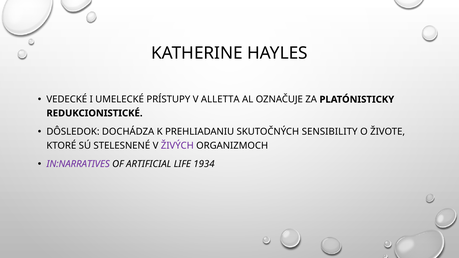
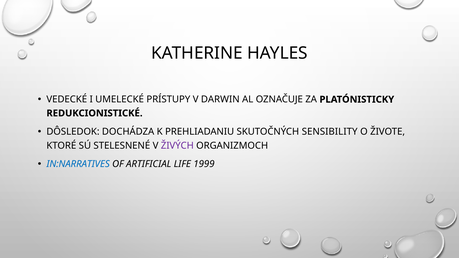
ALLETTA: ALLETTA -> DARWIN (220, 100)
IN:NARRATIVES colour: purple -> blue (78, 164)
1934: 1934 -> 1999 (204, 164)
